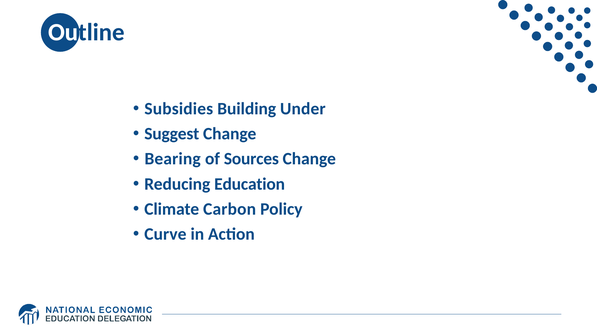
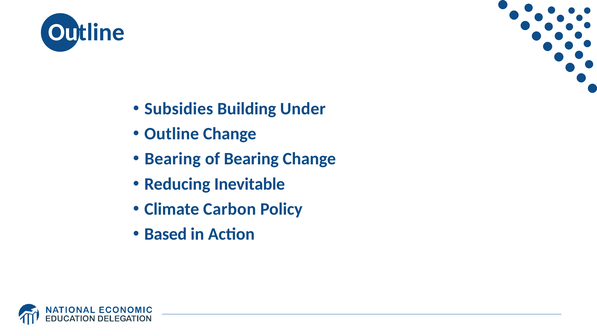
Suggest: Suggest -> Outline (172, 134)
of Sources: Sources -> Bearing (251, 159)
Education: Education -> Inevitable (250, 184)
Curve: Curve -> Based (166, 234)
